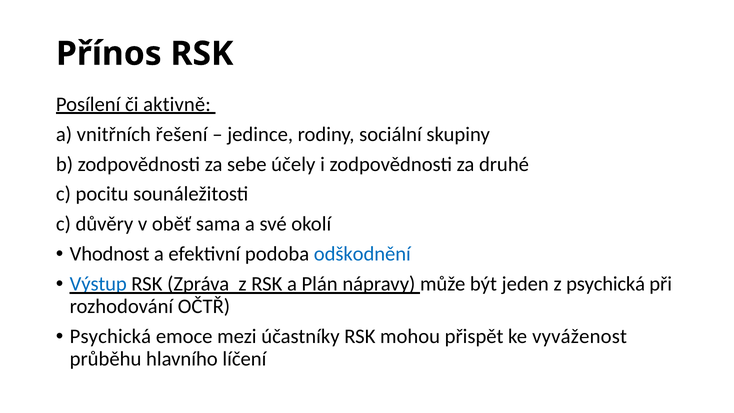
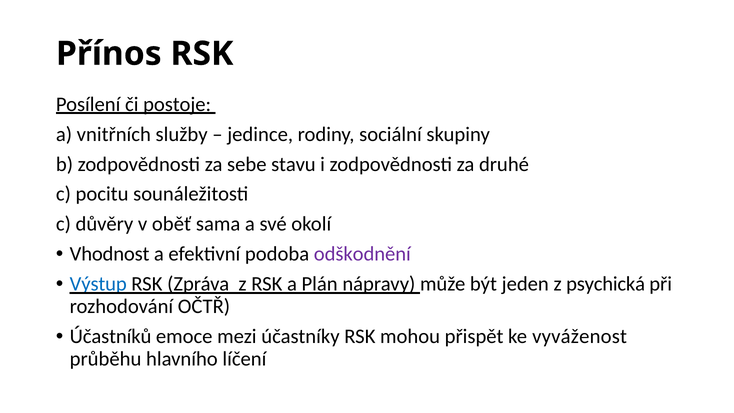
aktivně: aktivně -> postoje (177, 104)
řešení: řešení -> služby (182, 134)
účely: účely -> stavu (293, 164)
odškodnění colour: blue -> purple (362, 254)
Psychická: Psychická -> Účastníků (111, 336)
